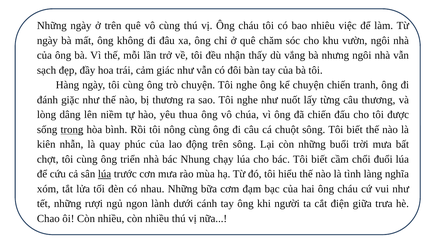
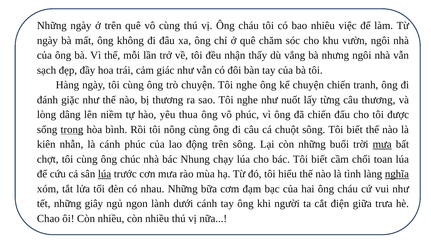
vô chúa: chúa -> phúc (247, 115)
là quay: quay -> cánh (110, 145)
mưa underline: none -> present (382, 145)
triển: triển -> chúc (130, 160)
đuổi: đuổi -> toan (383, 160)
nghĩa underline: none -> present (397, 174)
rượi: rượi -> giây (94, 204)
